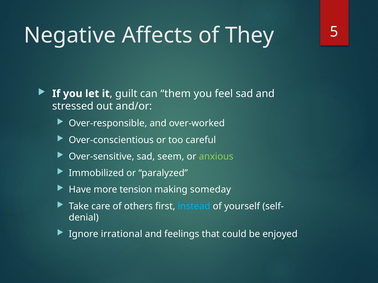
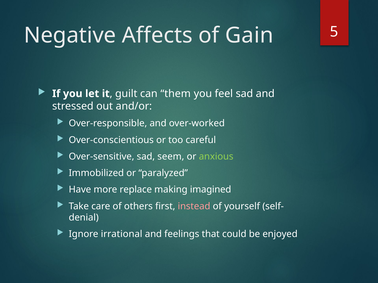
They: They -> Gain (249, 35)
tension: tension -> replace (136, 190)
someday: someday -> imagined (211, 190)
instead colour: light blue -> pink (194, 207)
